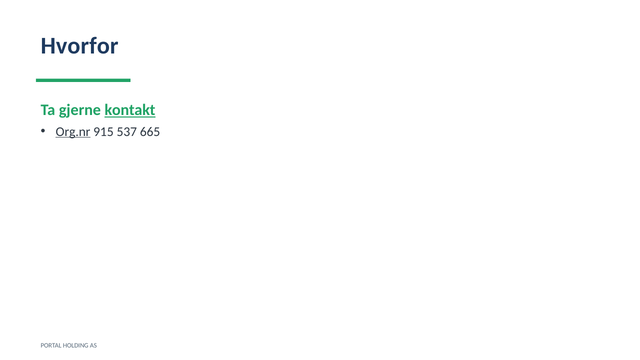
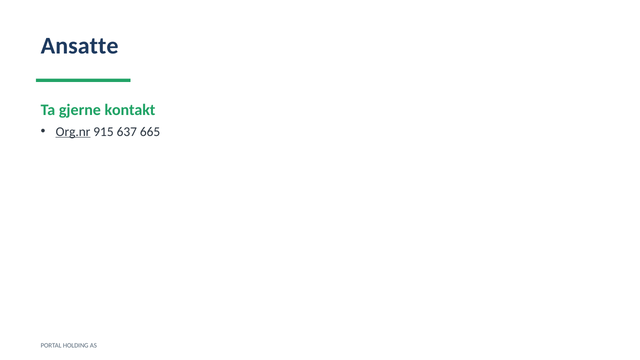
Hvorfor: Hvorfor -> Ansatte (80, 46)
kontakt underline: present -> none (130, 110)
537: 537 -> 637 (127, 132)
